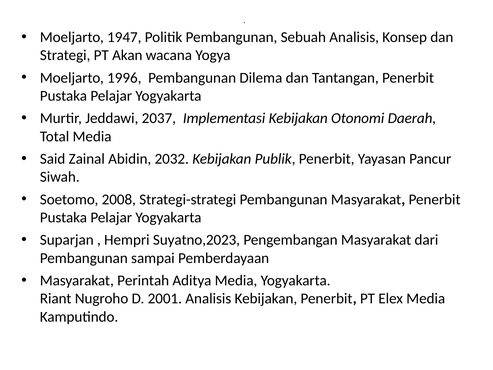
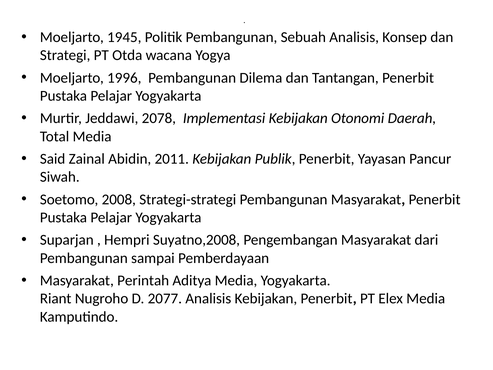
1947: 1947 -> 1945 (124, 37)
Akan: Akan -> Otda (127, 55)
2037: 2037 -> 2078 (159, 118)
2032: 2032 -> 2011 (172, 159)
Suyatno,2023: Suyatno,2023 -> Suyatno,2008 (196, 240)
2001: 2001 -> 2077 (165, 298)
